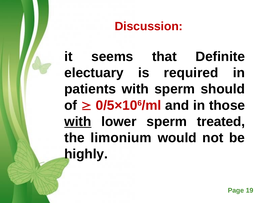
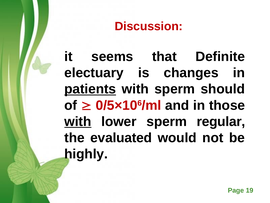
required: required -> changes (191, 73)
patients underline: none -> present (90, 89)
treated: treated -> regular (221, 121)
limonium: limonium -> evaluated (121, 137)
